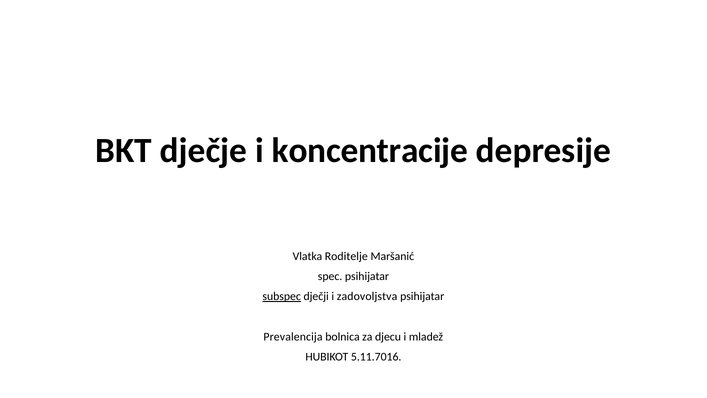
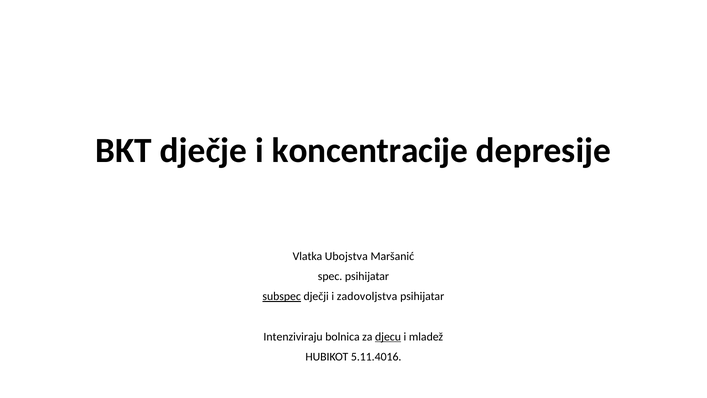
Roditelje: Roditelje -> Ubojstva (346, 256)
Prevalencija: Prevalencija -> Intenziviraju (293, 336)
djecu underline: none -> present (388, 336)
5.11.7016: 5.11.7016 -> 5.11.4016 (376, 357)
